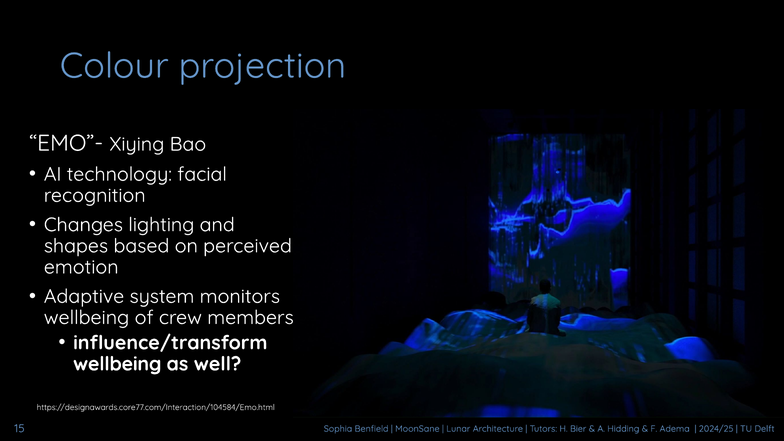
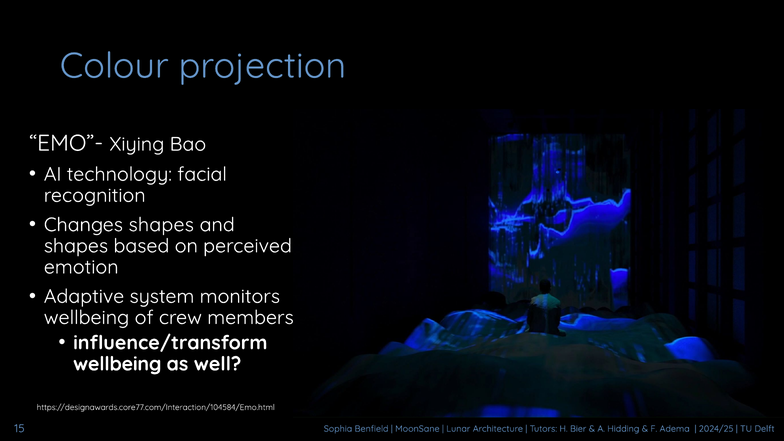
Changes lighting: lighting -> shapes (161, 225)
